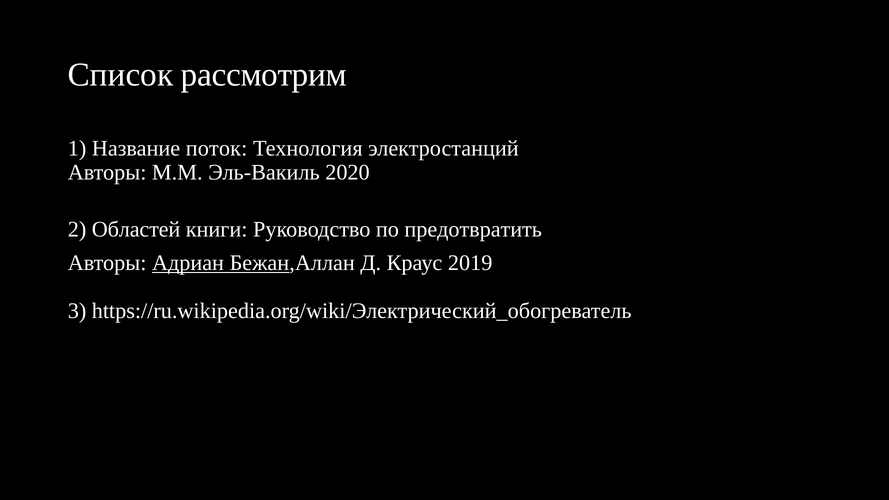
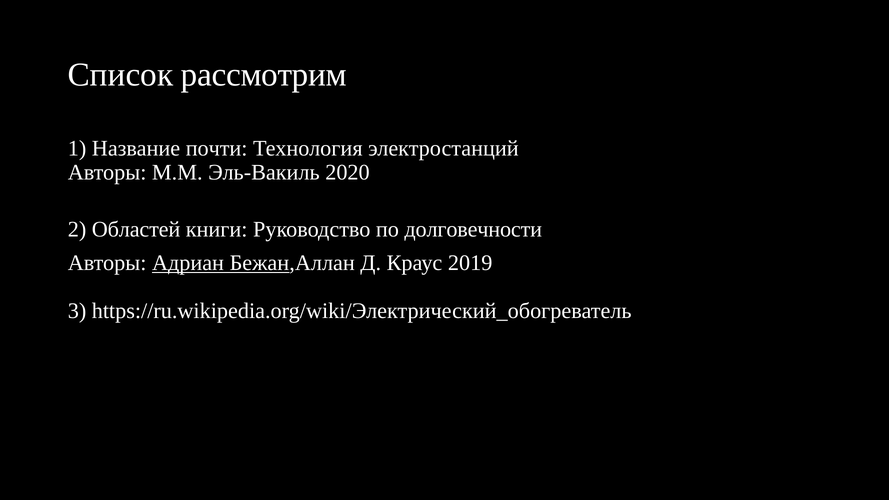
поток: поток -> почти (217, 148)
предотвратить: предотвратить -> долговечности (473, 230)
